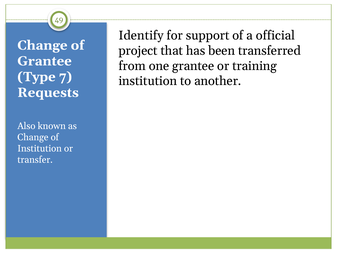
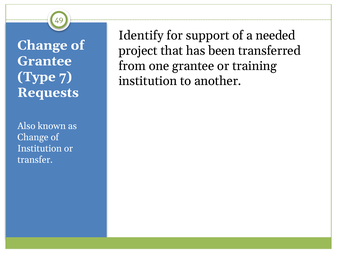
official: official -> needed (276, 35)
